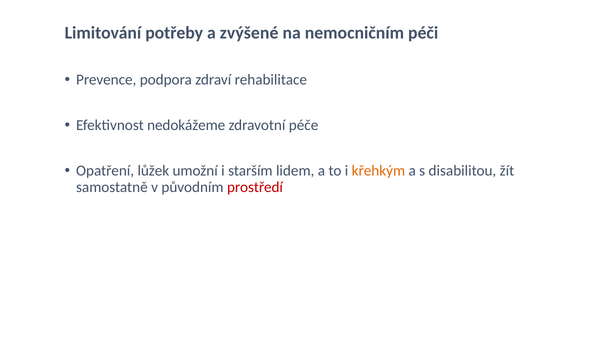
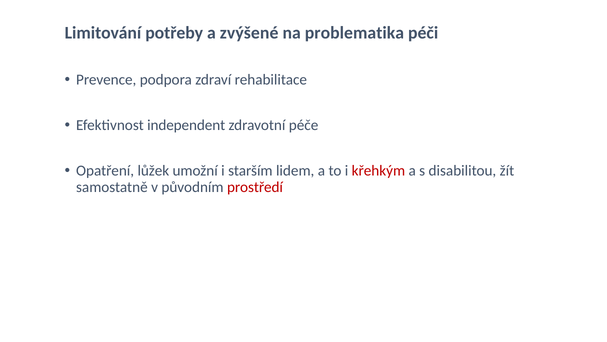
nemocničním: nemocničním -> problematika (354, 33)
nedokážeme: nedokážeme -> independent (186, 125)
křehkým colour: orange -> red (378, 170)
